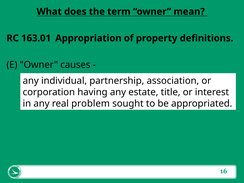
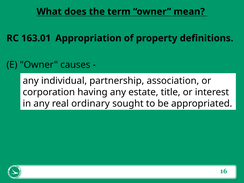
problem: problem -> ordinary (91, 104)
